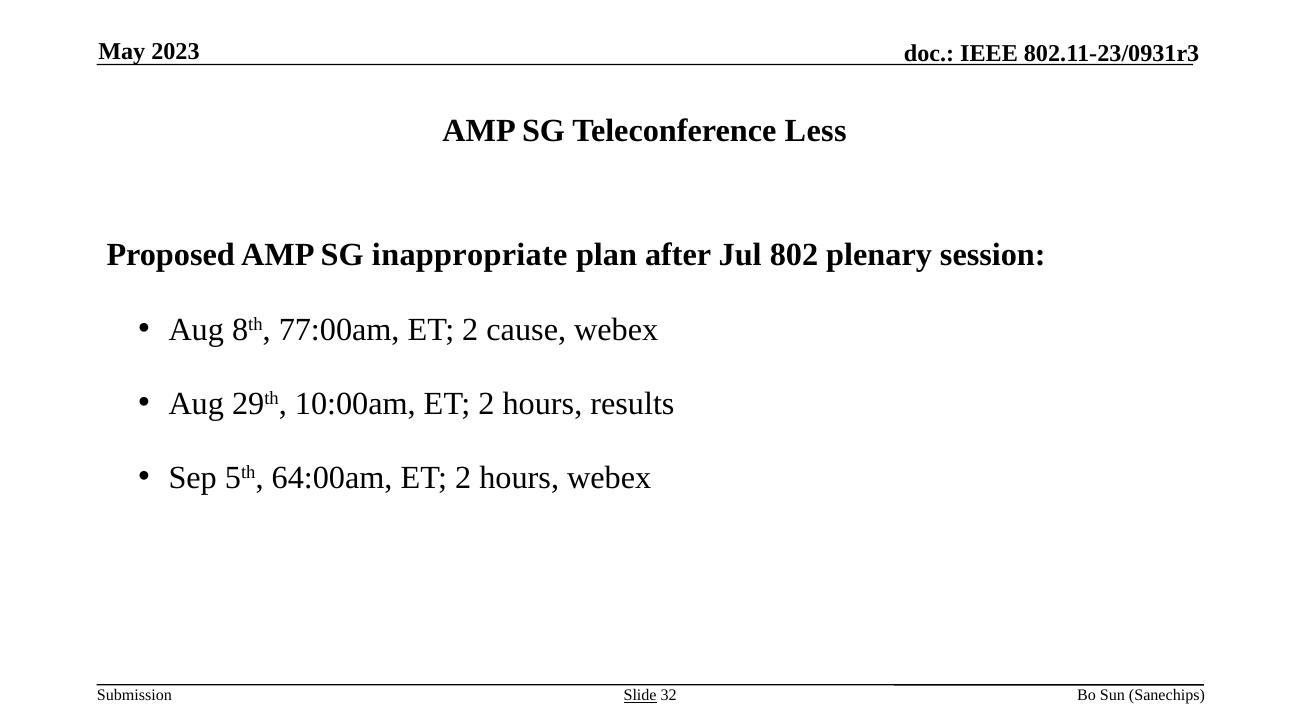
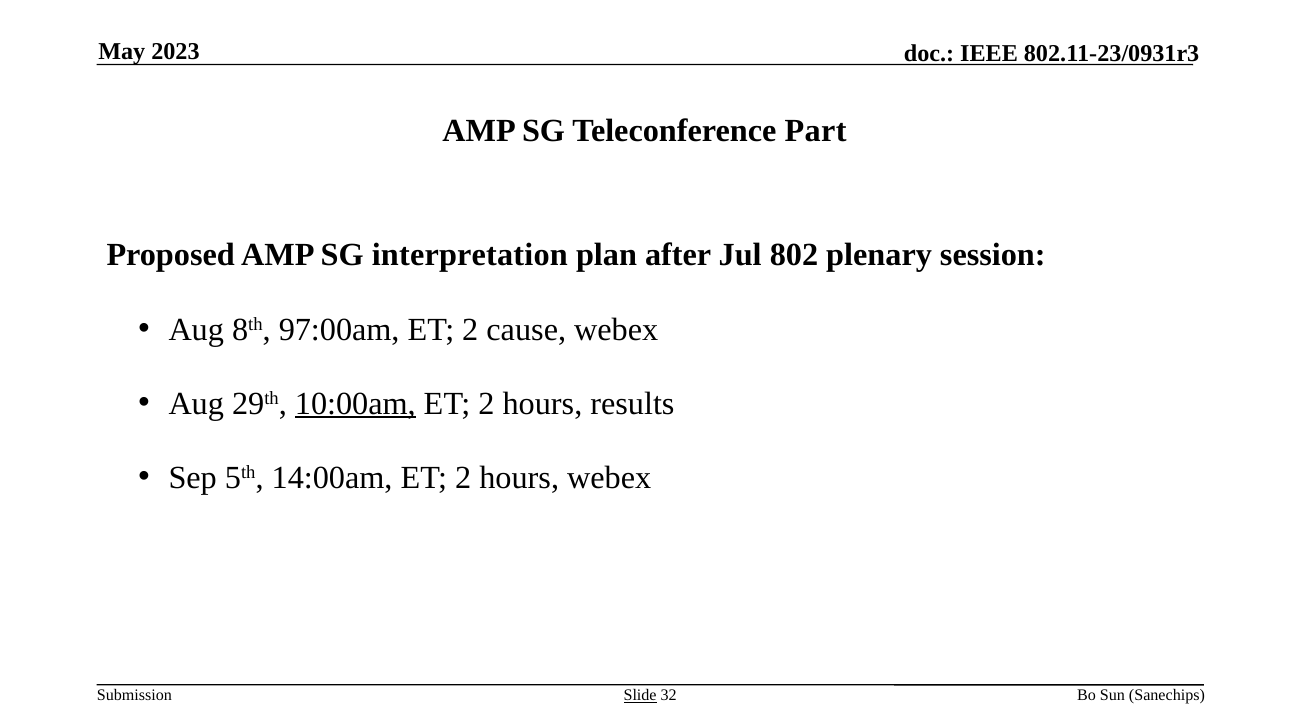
Less: Less -> Part (816, 131)
inappropriate: inappropriate -> interpretation (470, 255)
77:00am: 77:00am -> 97:00am (339, 330)
10:00am underline: none -> present (355, 404)
64:00am: 64:00am -> 14:00am (332, 478)
